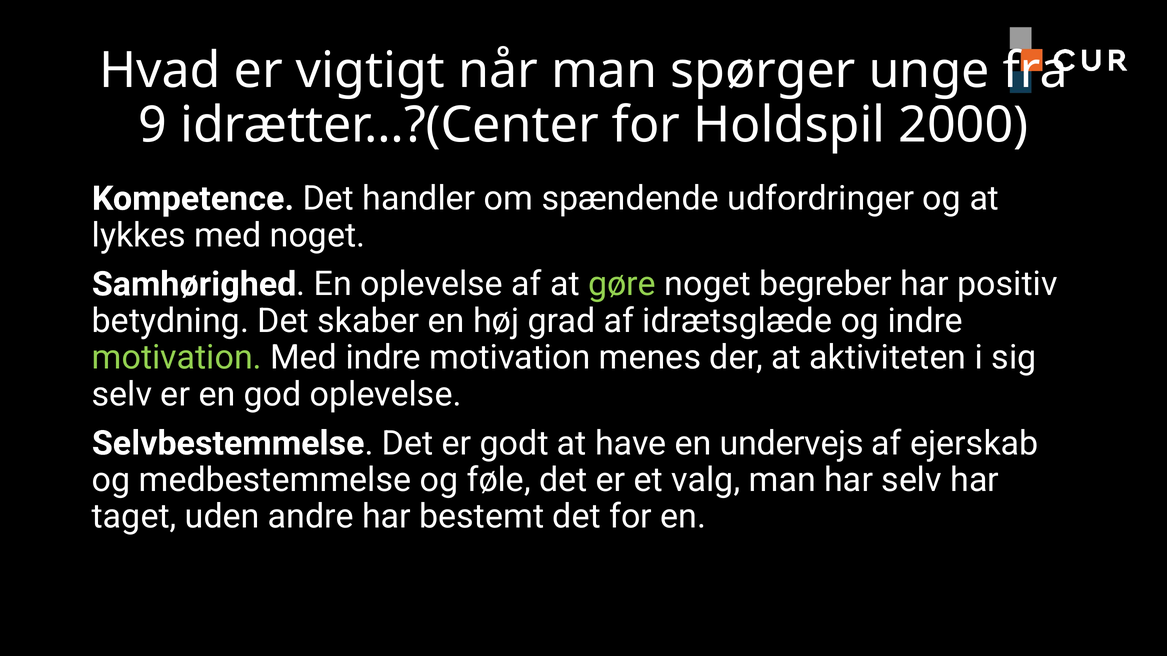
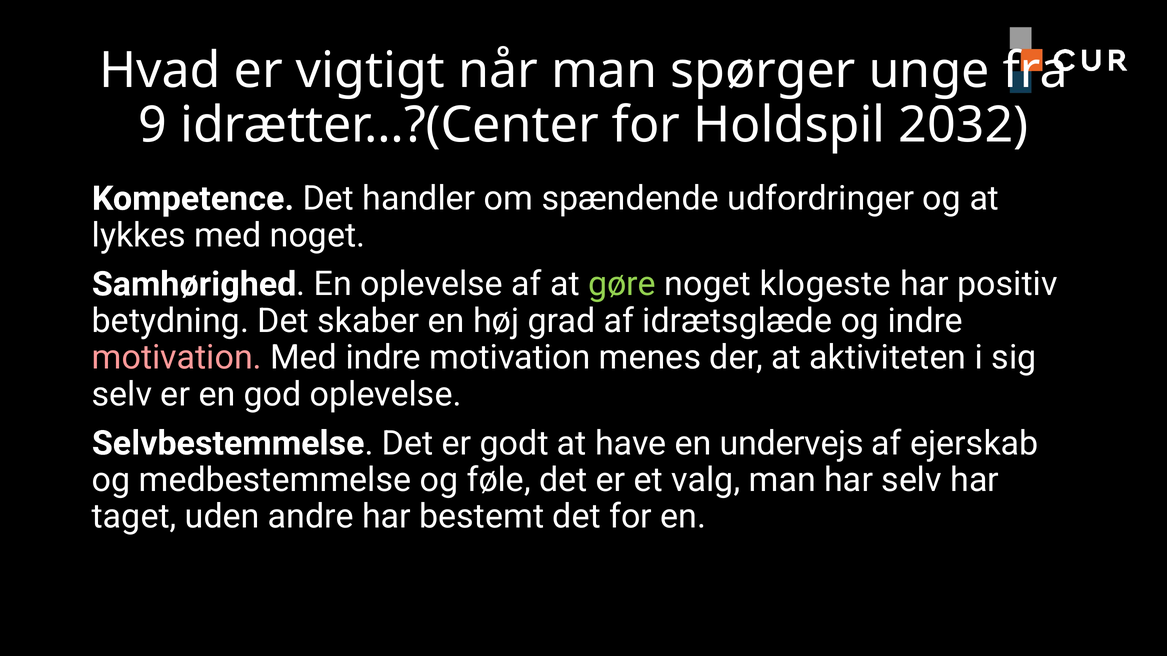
2000: 2000 -> 2032 (963, 125)
begreber: begreber -> klogeste (825, 284)
motivation colour: light green -> pink (177, 358)
